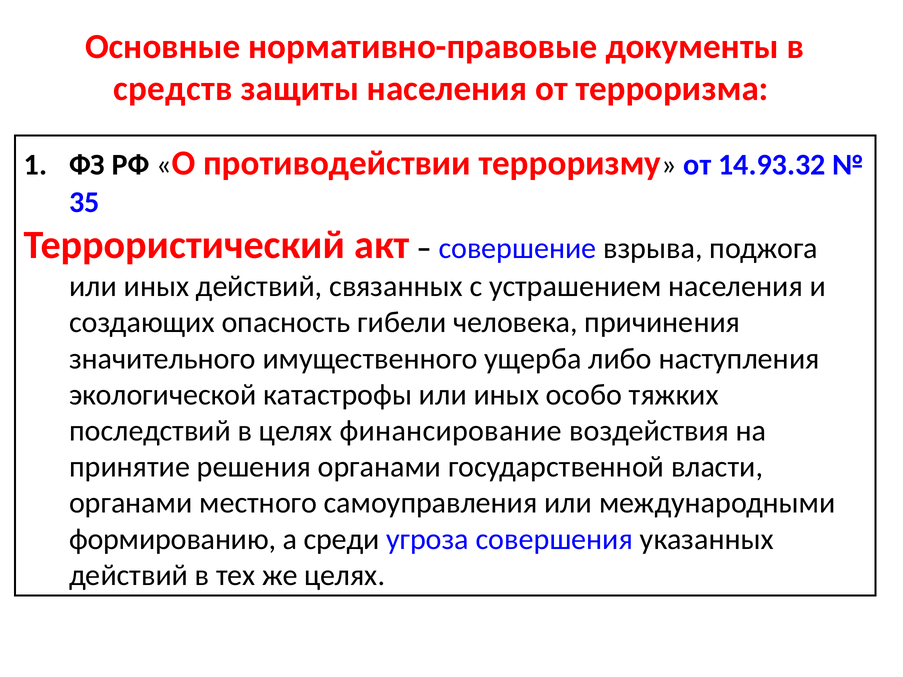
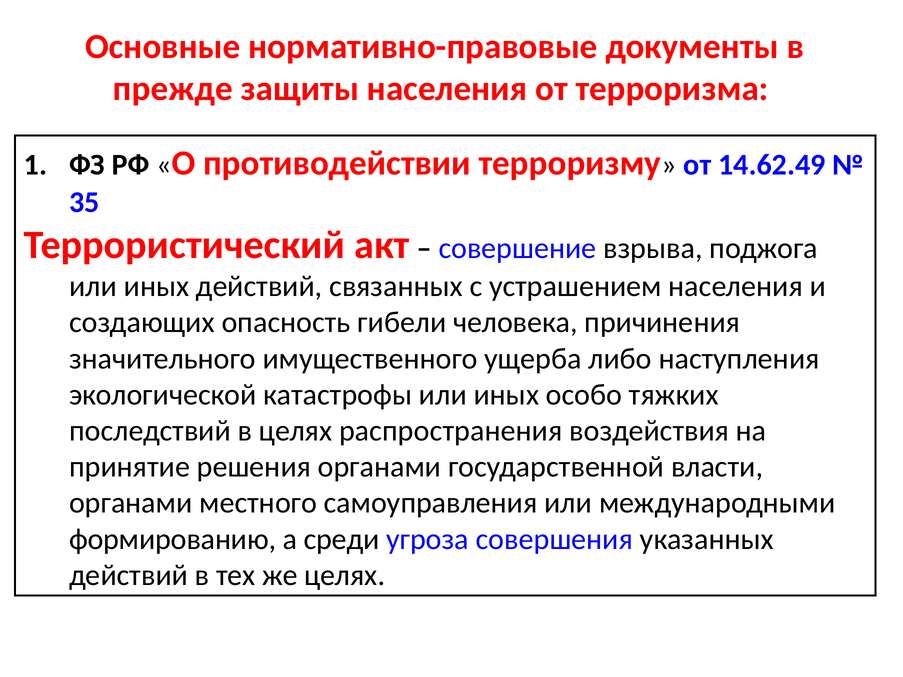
средств: средств -> прежде (173, 89)
14.93.32: 14.93.32 -> 14.62.49 (772, 165)
финансирование: финансирование -> распространения (451, 431)
